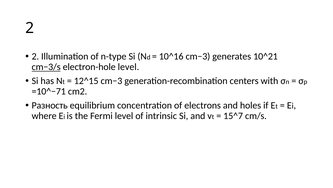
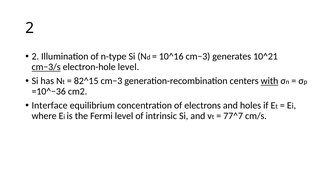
12^15: 12^15 -> 82^15 (86, 81)
with underline: none -> present (269, 81)
=10^−71: =10^−71 -> =10^−36 (49, 91)
Разность: Разность -> Interface (50, 105)
15^7: 15^7 -> 77^7 (233, 116)
